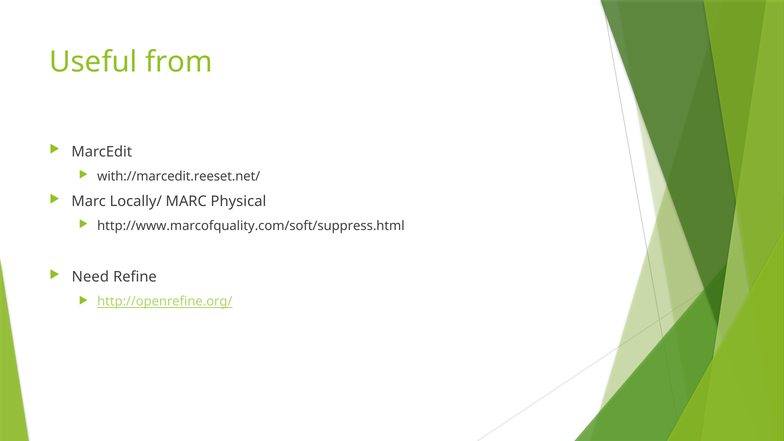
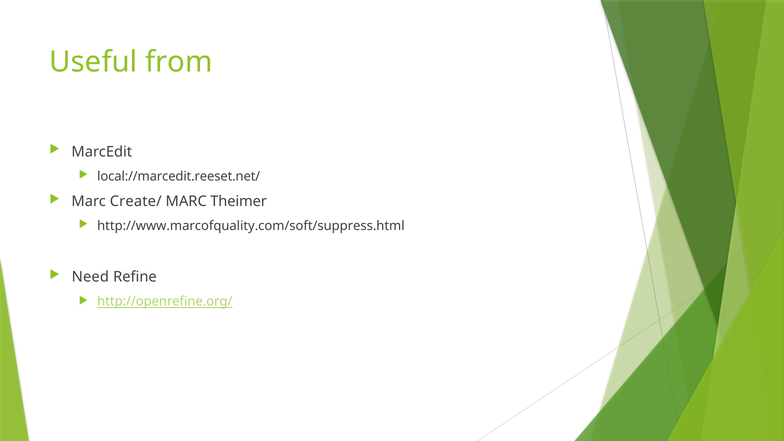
with://marcedit.reeset.net/: with://marcedit.reeset.net/ -> local://marcedit.reeset.net/ (179, 176)
Locally/: Locally/ -> Create/ (136, 201)
Physical: Physical -> Theimer (239, 201)
